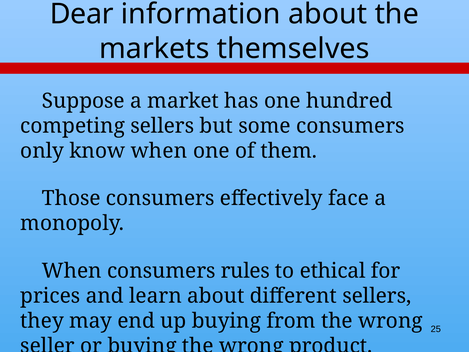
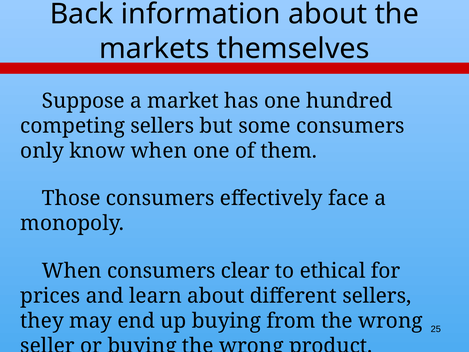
Dear: Dear -> Back (82, 14)
rules: rules -> clear (245, 271)
